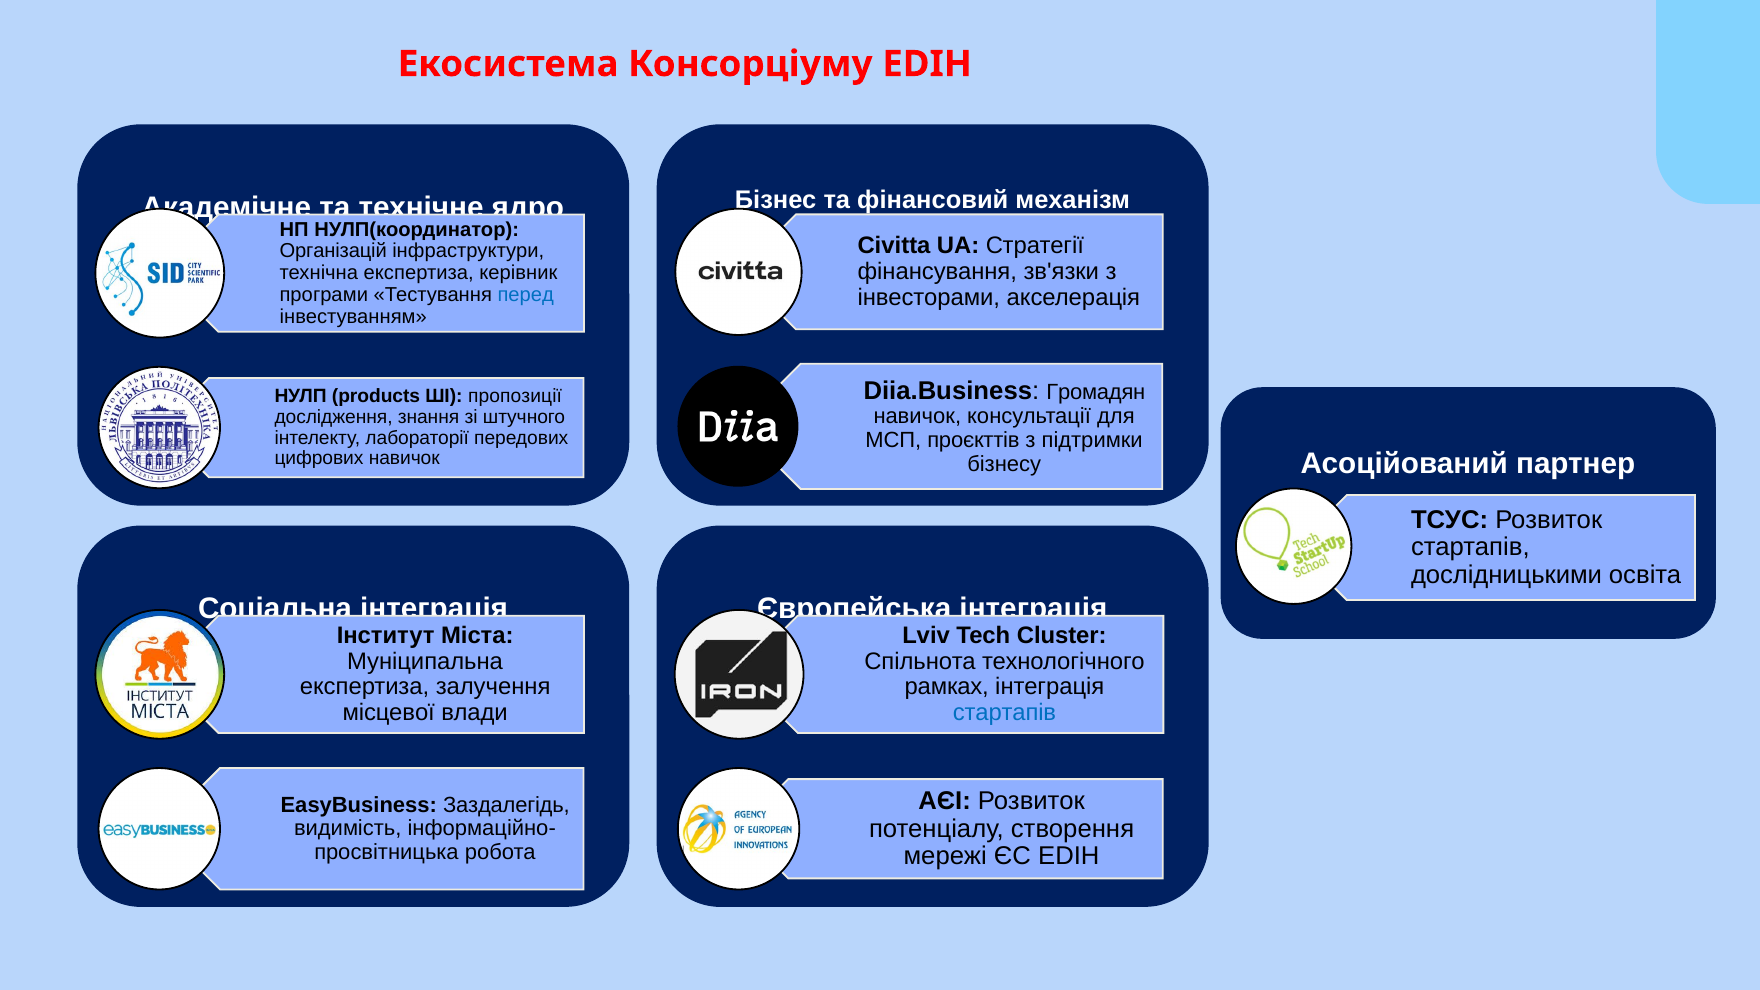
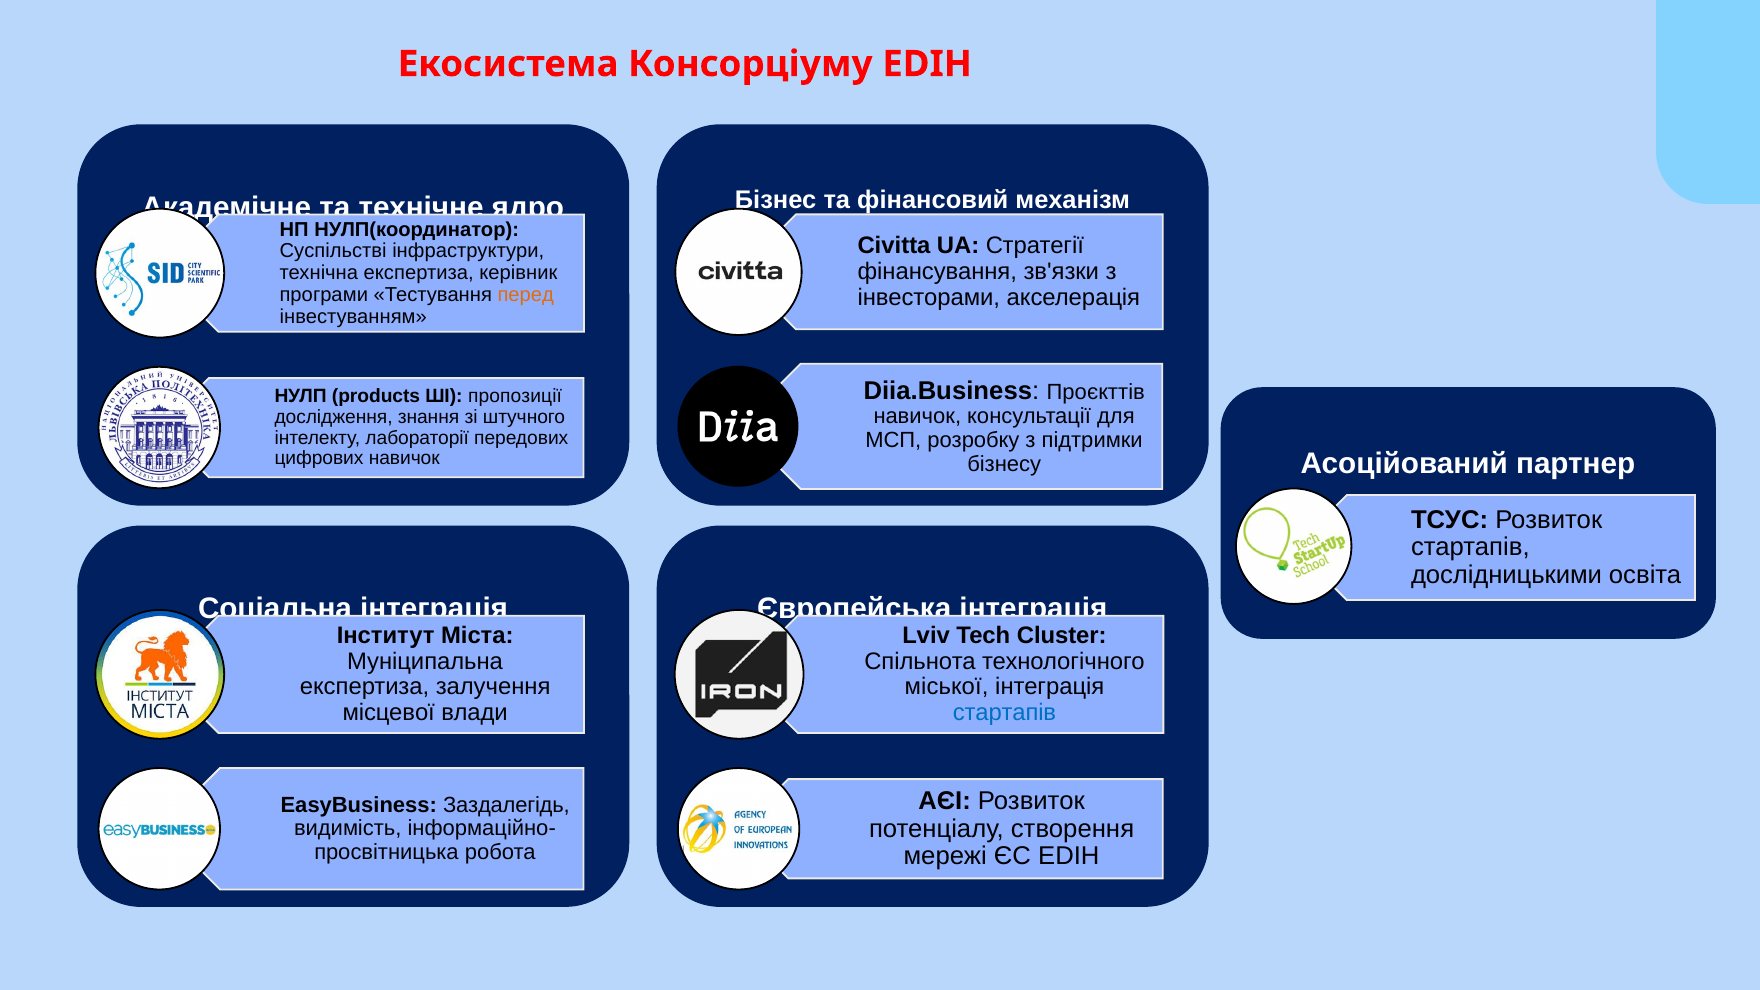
Організацій: Організацій -> Суспільстві (333, 251)
перед colour: blue -> orange (526, 295)
Громадян: Громадян -> Проєкттів (1096, 392)
проєкттів: проєкттів -> розробку (973, 440)
рамках: рамках -> міської (947, 687)
